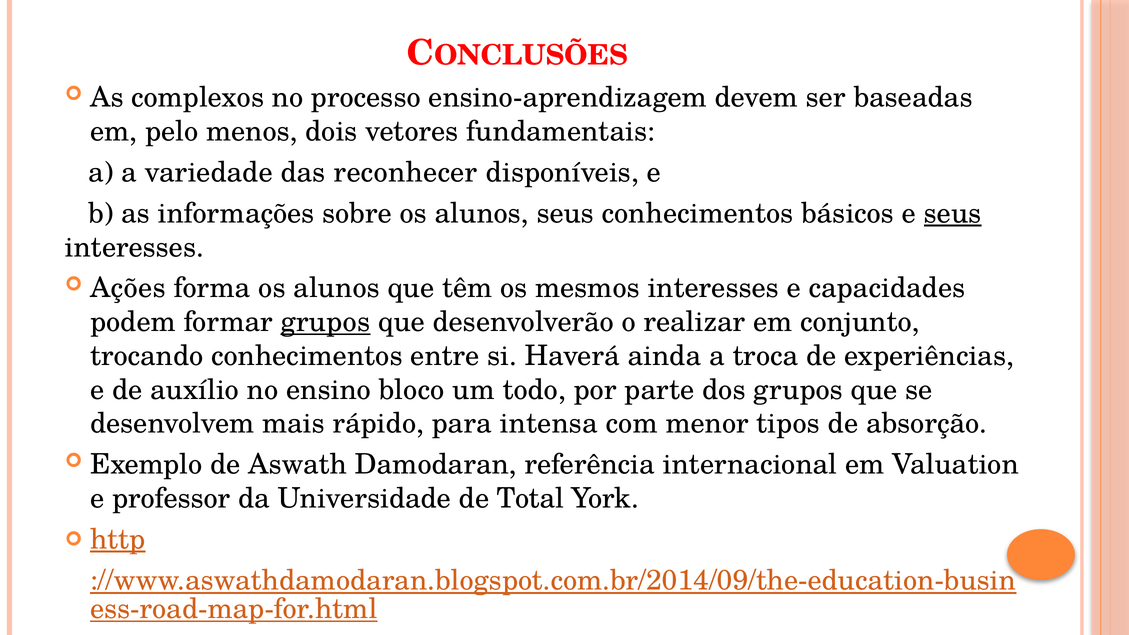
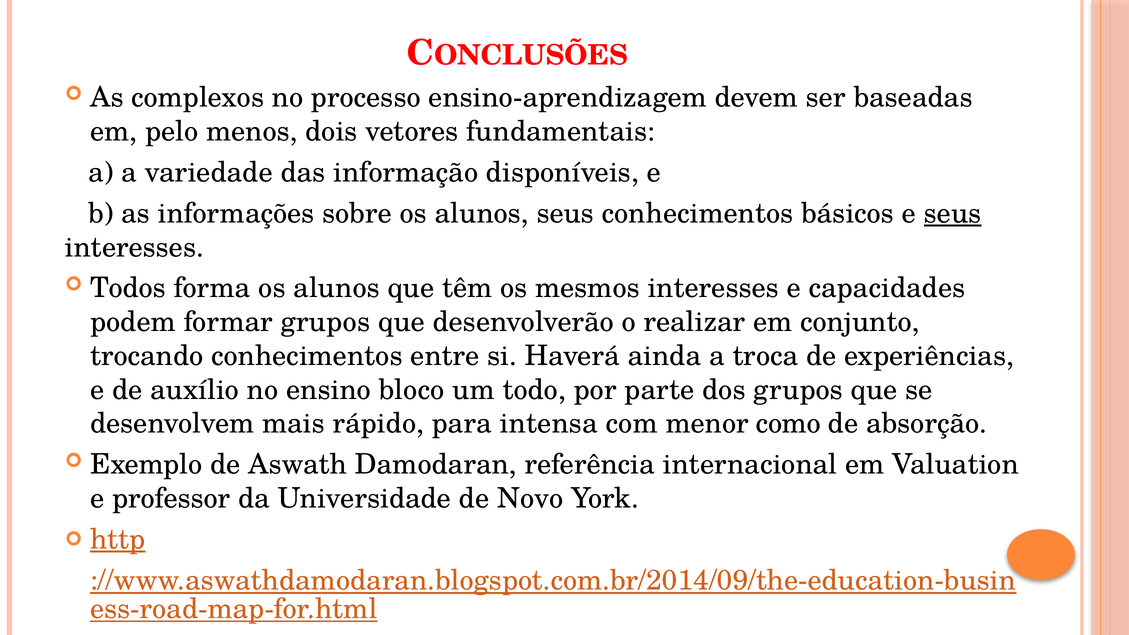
reconhecer: reconhecer -> informação (406, 172)
Ações: Ações -> Todos (128, 288)
grupos underline: present -> none (325, 322)
tipos: tipos -> como (788, 424)
Total: Total -> Novo (530, 498)
